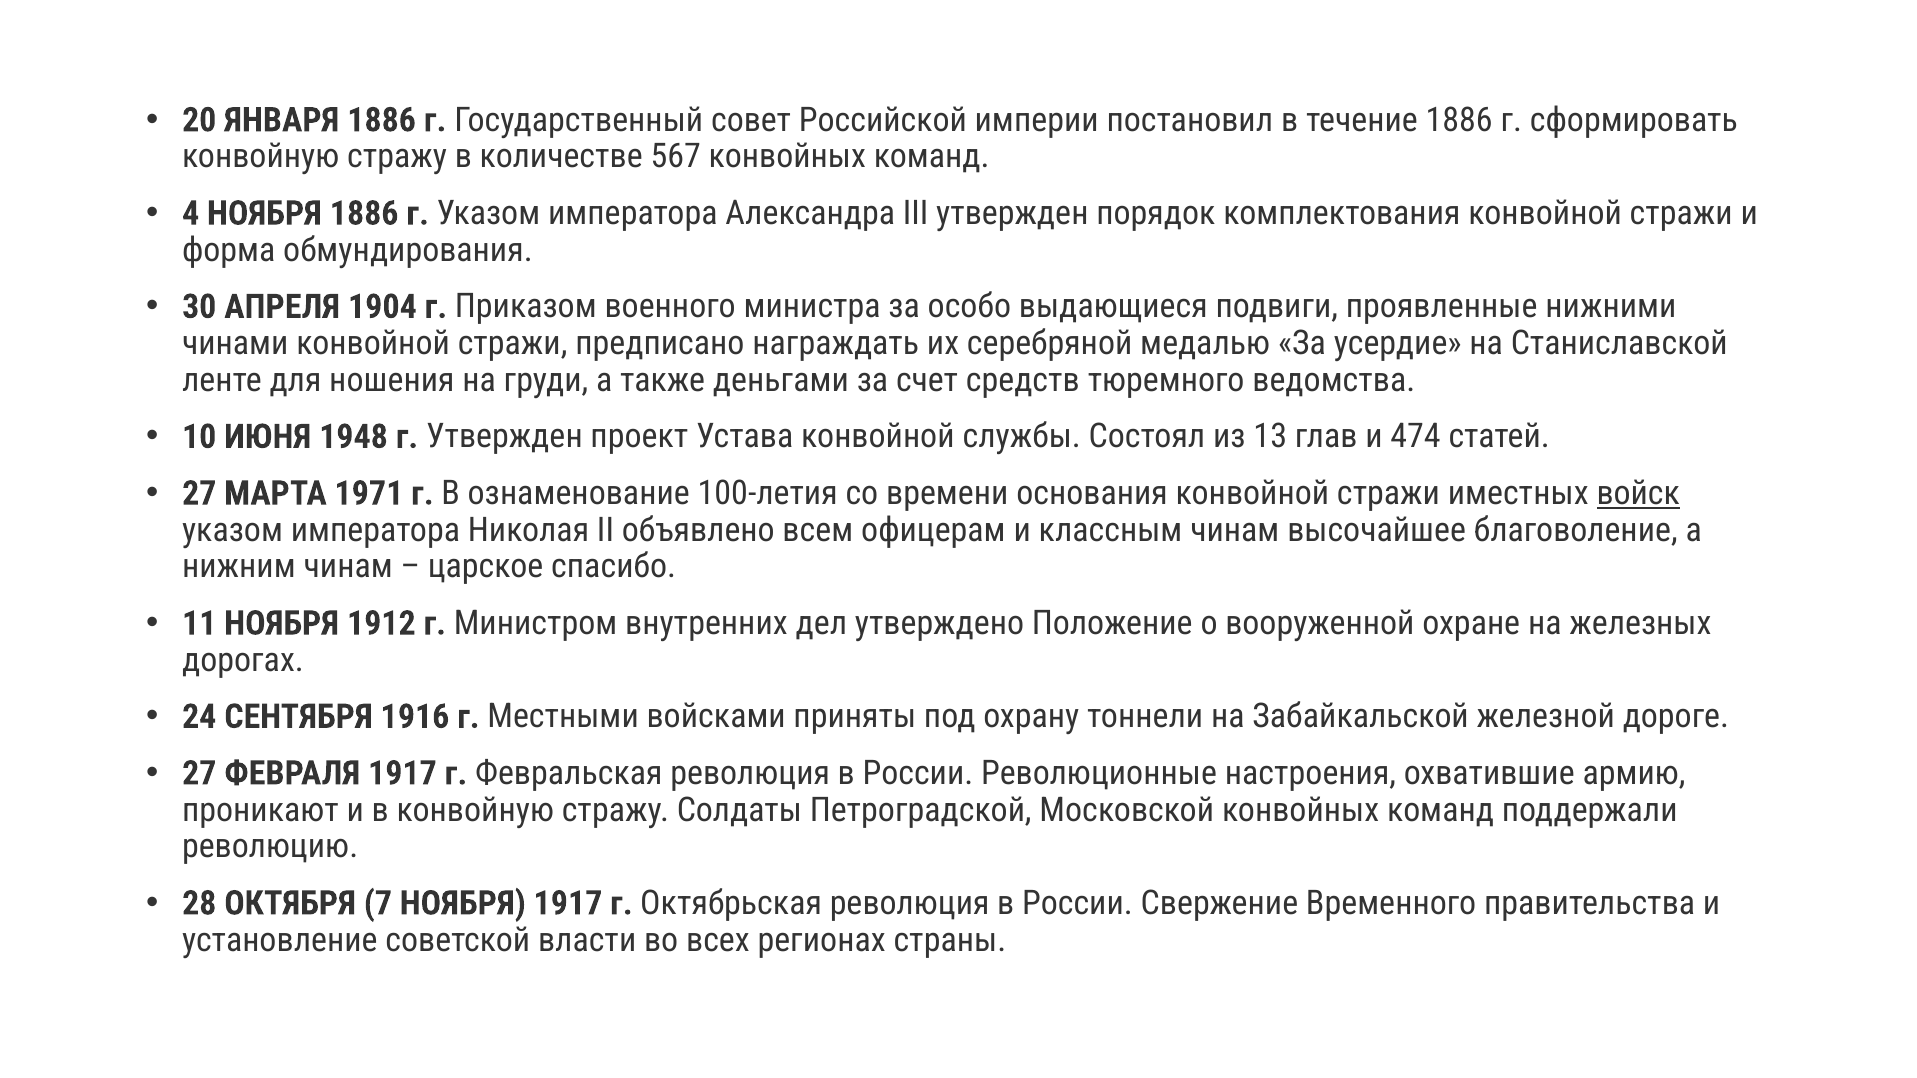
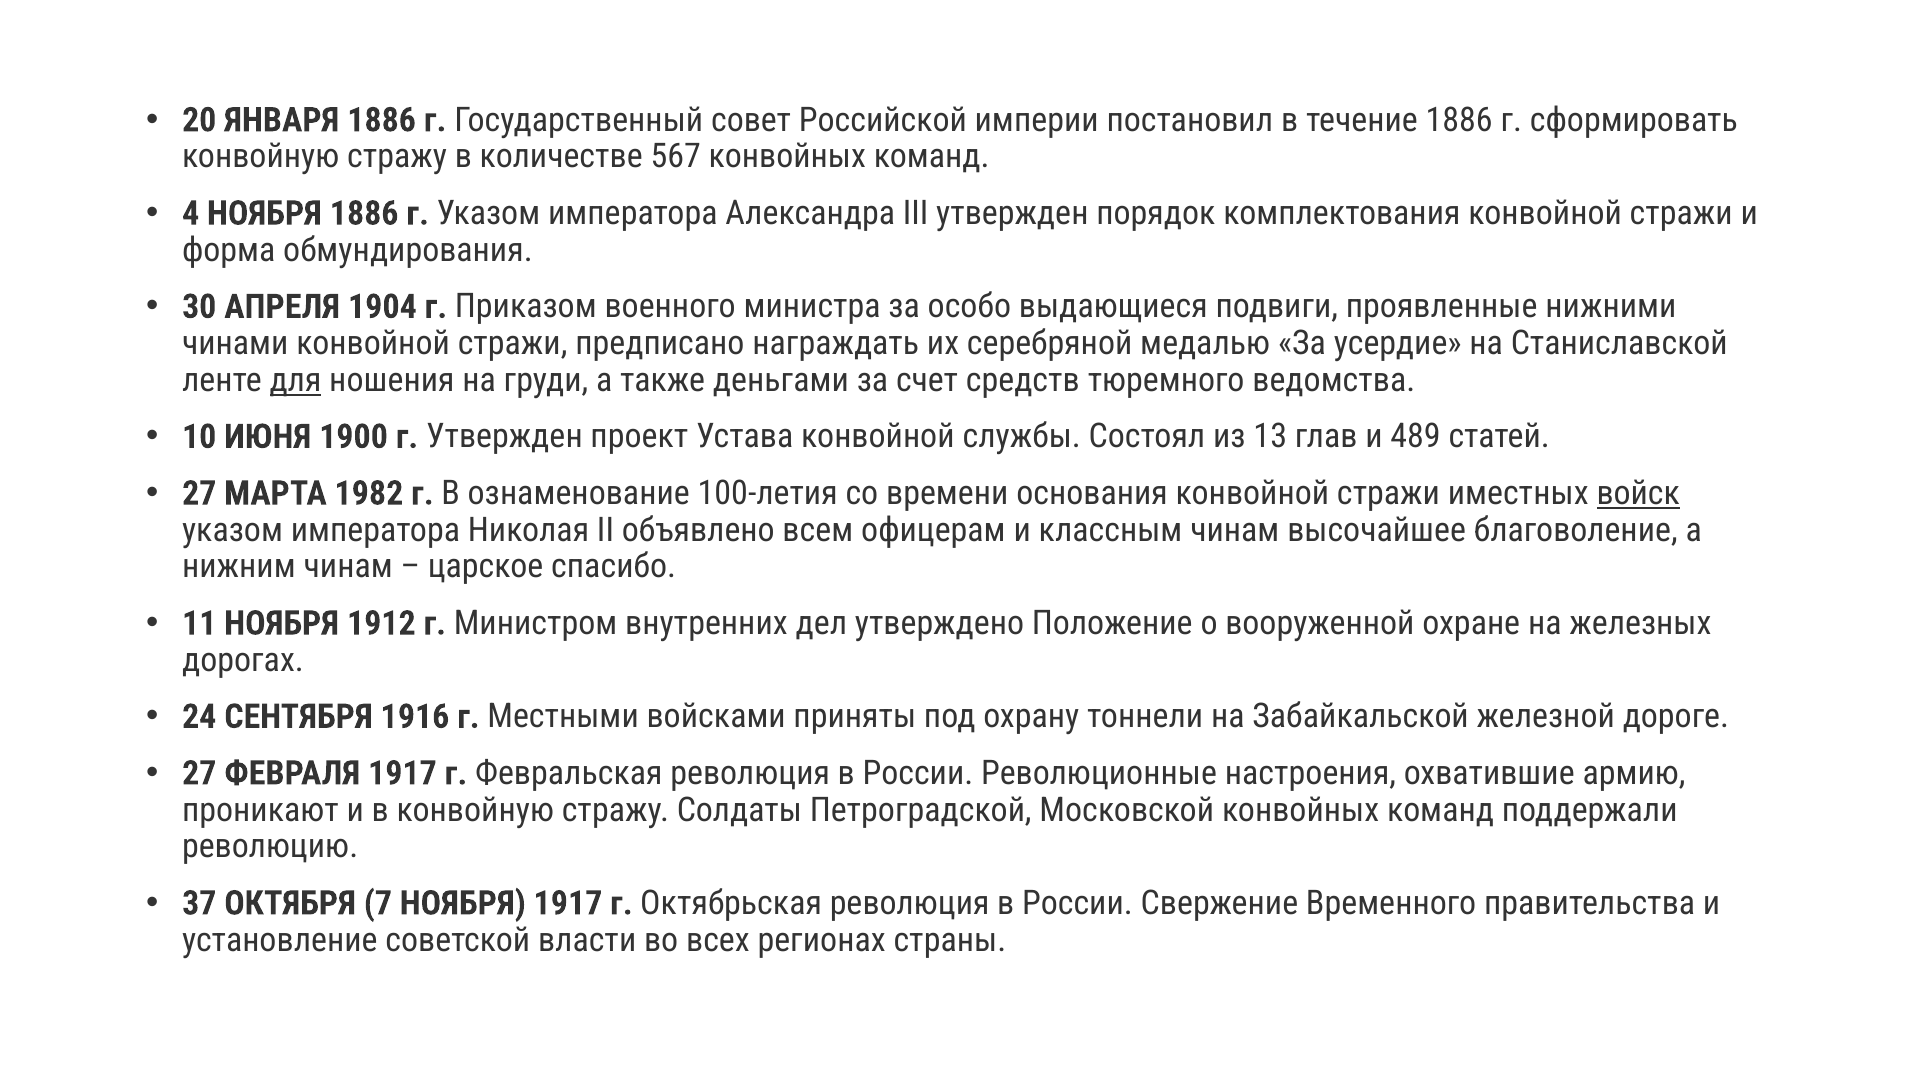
для underline: none -> present (295, 380)
1948: 1948 -> 1900 (353, 437)
474: 474 -> 489 (1416, 437)
1971: 1971 -> 1982 (369, 493)
28: 28 -> 37 (199, 904)
